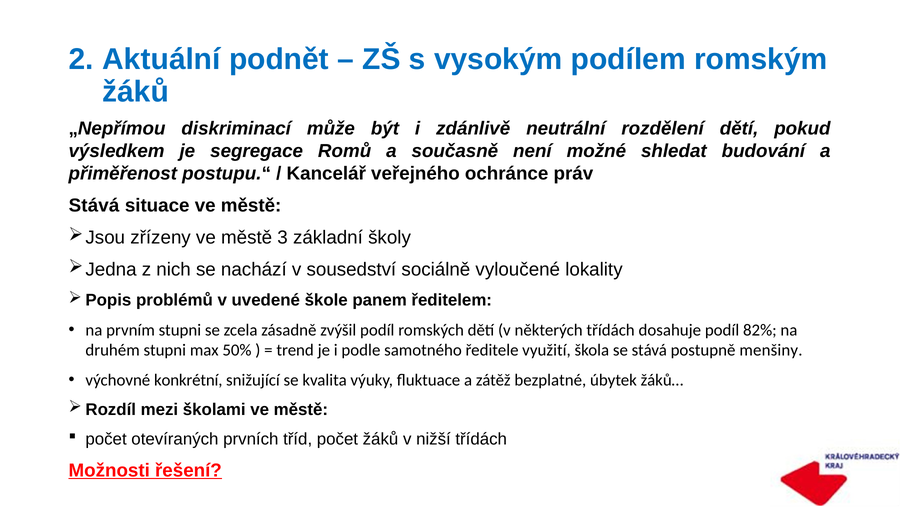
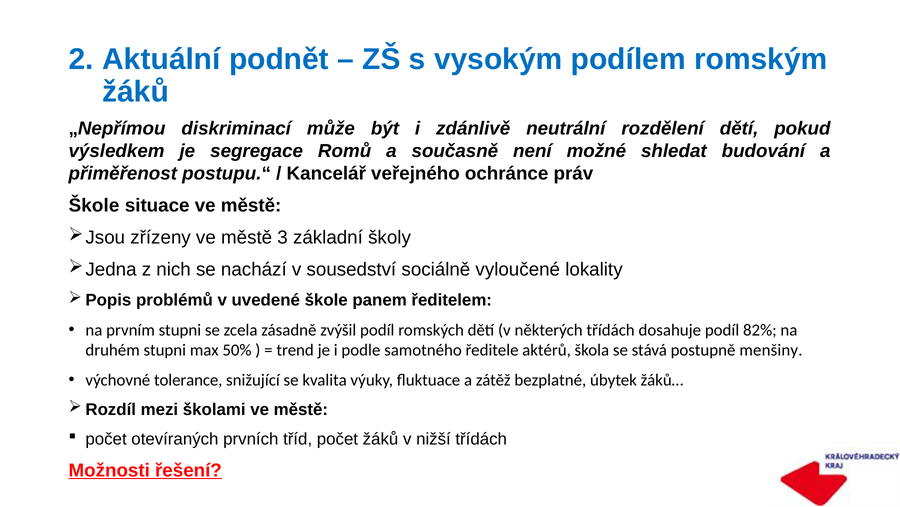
Stává: Stává -> Škole (94, 205)
využití: využití -> aktérů (547, 350)
konkrétní: konkrétní -> tolerance (188, 379)
